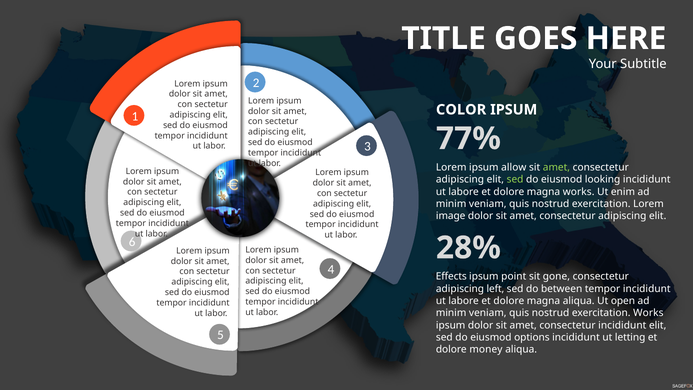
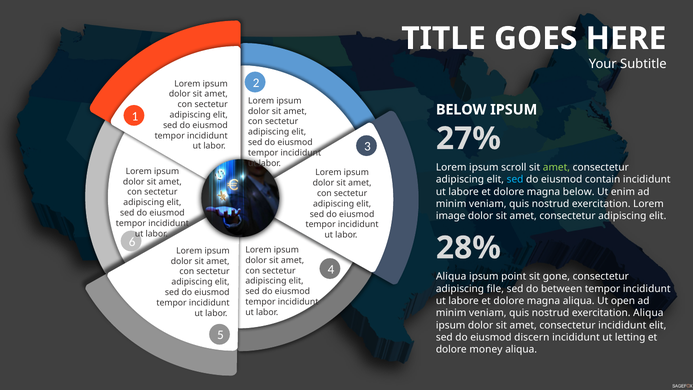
COLOR: COLOR -> BELOW (461, 110)
77%: 77% -> 27% (468, 139)
allow: allow -> scroll (514, 167)
sed colour: light green -> light blue (515, 179)
looking: looking -> contain (603, 179)
magna works: works -> below (579, 192)
Effects: Effects -> Aliqua (451, 277)
left: left -> file (495, 289)
exercitation Works: Works -> Aliqua (648, 313)
options: options -> discern (532, 337)
